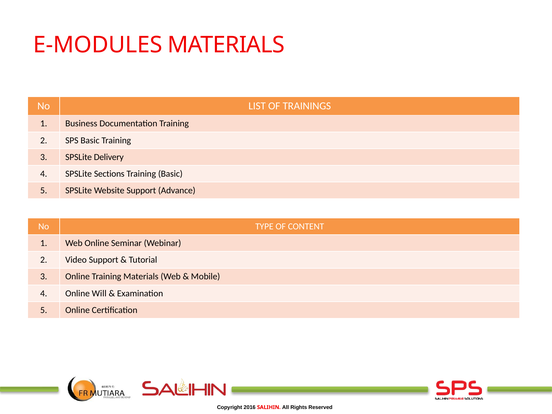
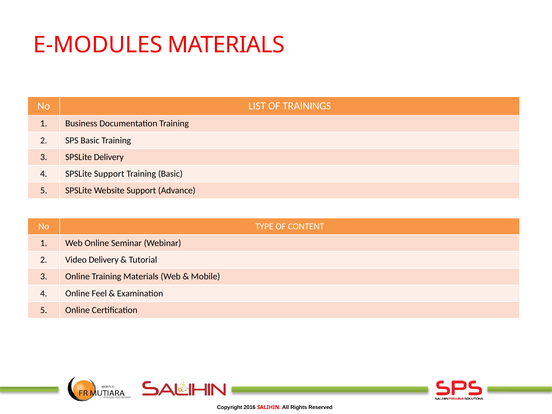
SPSLite Sections: Sections -> Support (109, 174)
Video Support: Support -> Delivery (104, 260)
Will: Will -> Feel (99, 293)
